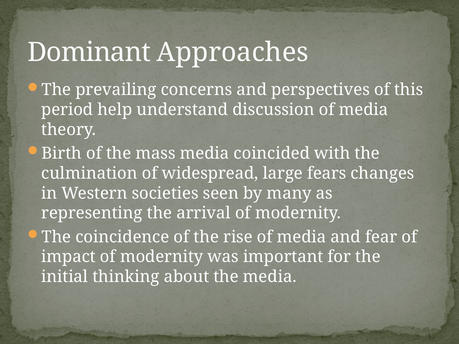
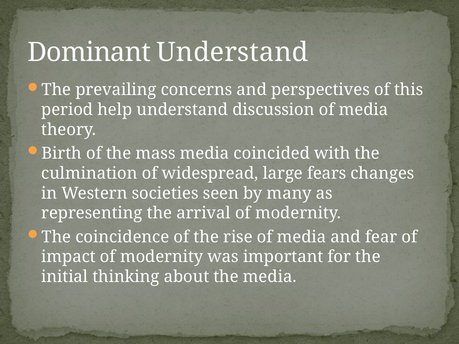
Dominant Approaches: Approaches -> Understand (232, 52)
